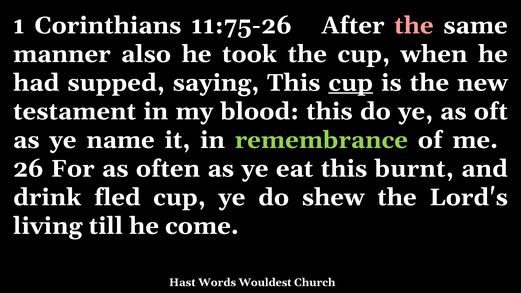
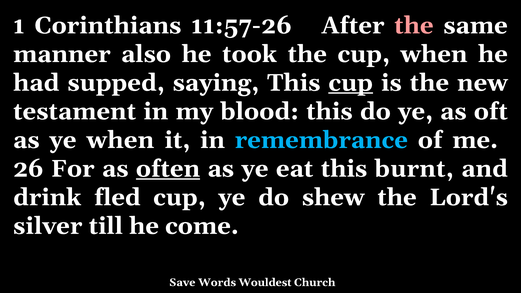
11:75-26: 11:75-26 -> 11:57-26 (241, 26)
ye name: name -> when (120, 140)
remembrance colour: light green -> light blue (321, 140)
often underline: none -> present (168, 169)
living: living -> silver (48, 226)
Hast: Hast -> Save (182, 282)
